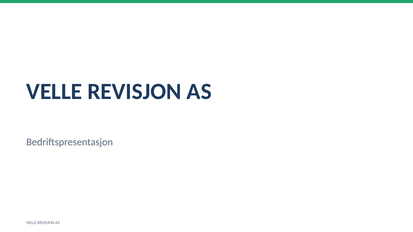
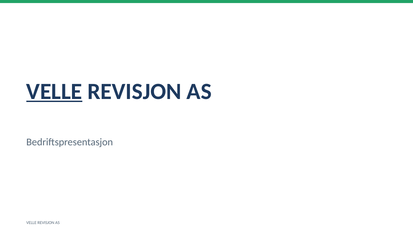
VELLE underline: none -> present (54, 92)
